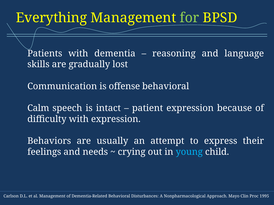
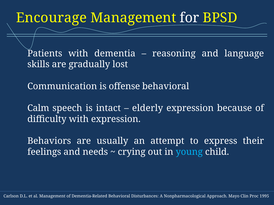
Everything: Everything -> Encourage (51, 18)
for colour: light green -> white (189, 18)
patient: patient -> elderly (148, 108)
